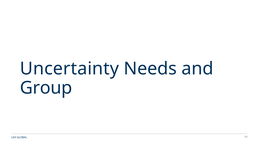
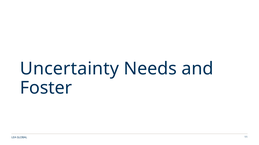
Group: Group -> Foster (46, 88)
